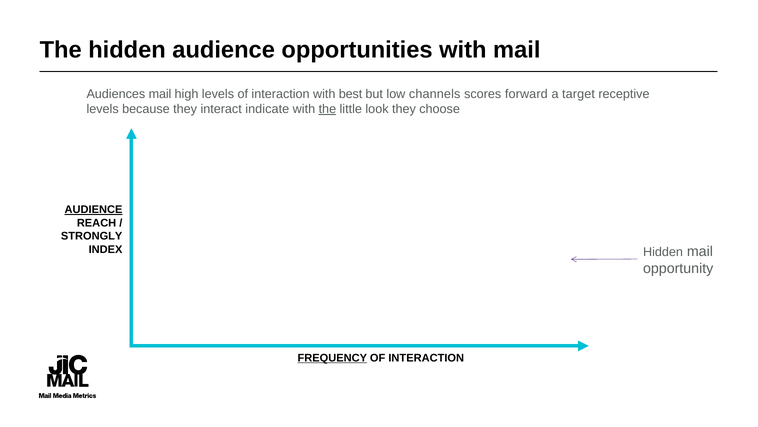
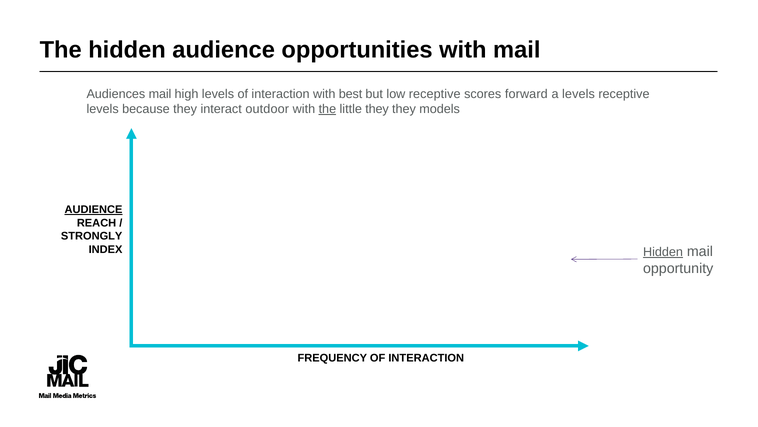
low channels: channels -> receptive (435, 94)
a target: target -> levels (578, 94)
indicate: indicate -> outdoor (267, 109)
little look: look -> they (377, 109)
choose: choose -> models (440, 109)
Hidden underline: none -> present (663, 252)
FREQUENCY underline: present -> none (332, 358)
